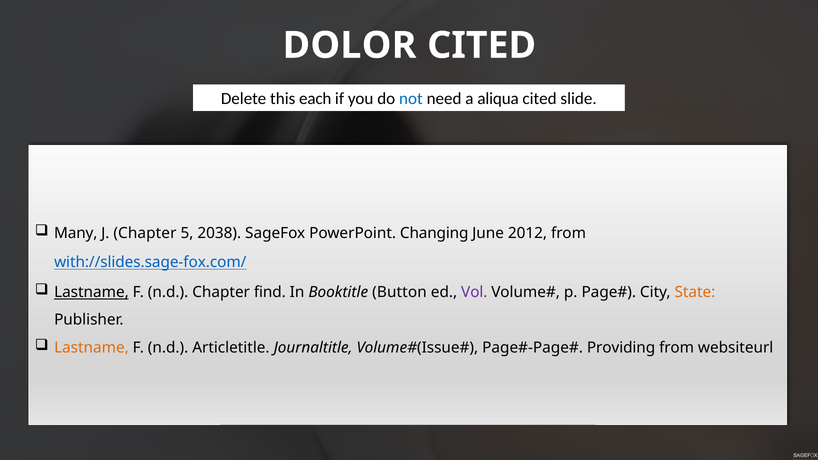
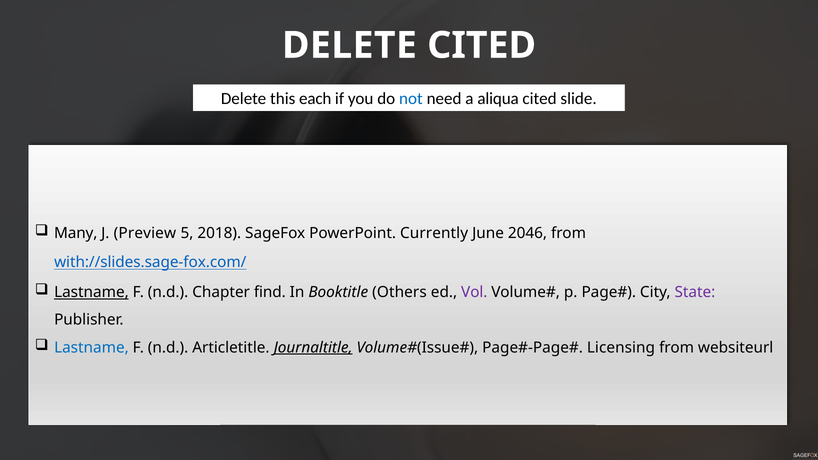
DOLOR: DOLOR -> DELETE (349, 45)
J Chapter: Chapter -> Preview (145, 233)
2038: 2038 -> 2018 (219, 233)
Changing: Changing -> Currently (434, 233)
2012: 2012 -> 2046 (527, 233)
Button: Button -> Others (399, 292)
State colour: orange -> purple (695, 292)
Lastname colour: orange -> blue (91, 348)
Journaltitle underline: none -> present (313, 348)
Providing: Providing -> Licensing (621, 348)
